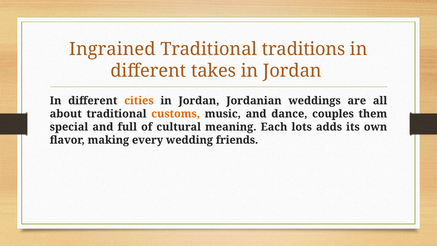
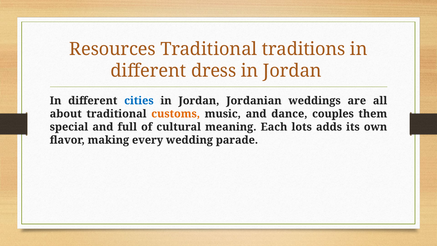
Ingrained: Ingrained -> Resources (113, 49)
takes: takes -> dress (214, 71)
cities colour: orange -> blue (139, 101)
friends: friends -> parade (237, 140)
